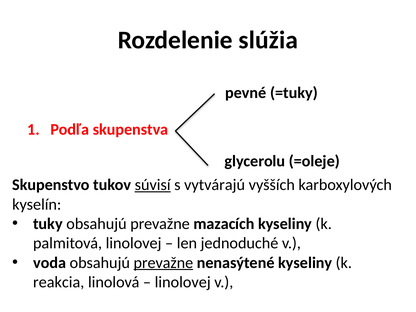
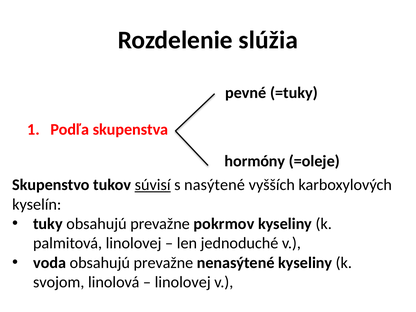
glycerolu: glycerolu -> hormóny (255, 161)
vytvárajú: vytvárajú -> nasýtené (215, 185)
mazacích: mazacích -> pokrmov (224, 224)
prevažne underline: present -> none (163, 263)
reakcia: reakcia -> svojom (59, 282)
